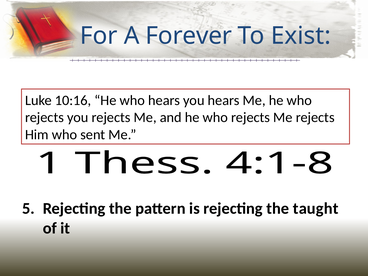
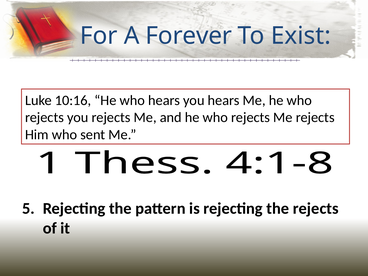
the taught: taught -> rejects (316, 209)
